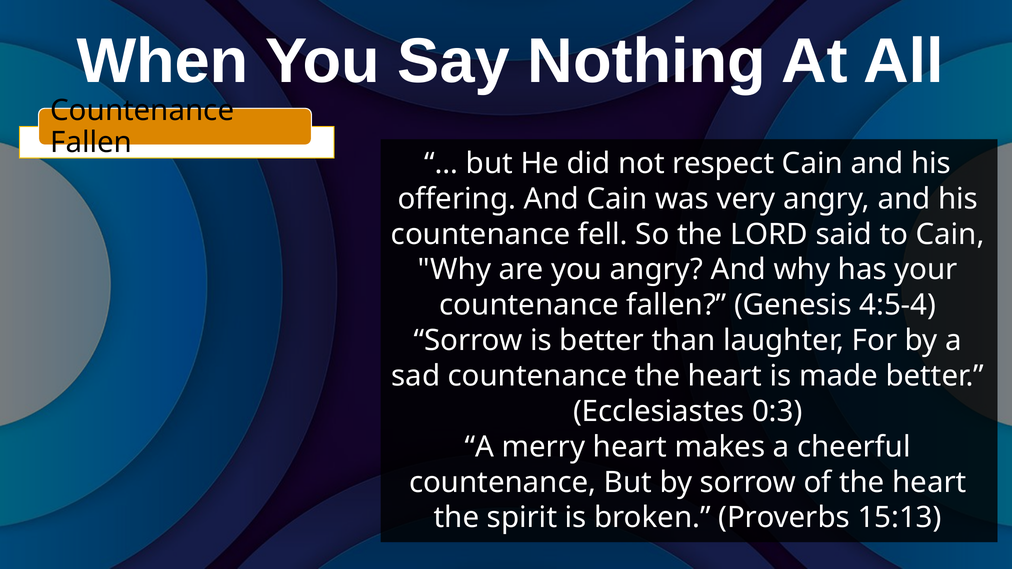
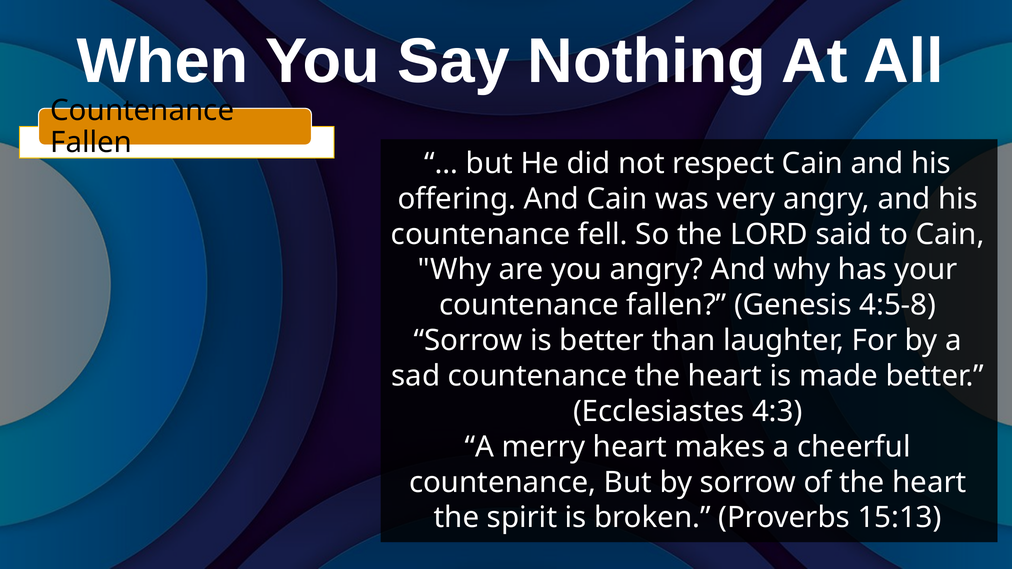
4:5-4: 4:5-4 -> 4:5-8 (898, 305)
0:3: 0:3 -> 4:3 (777, 412)
